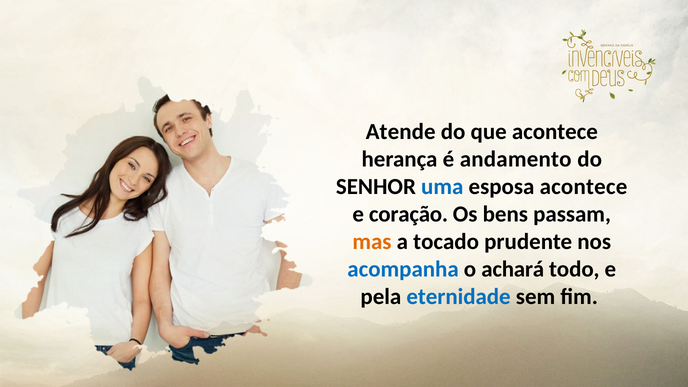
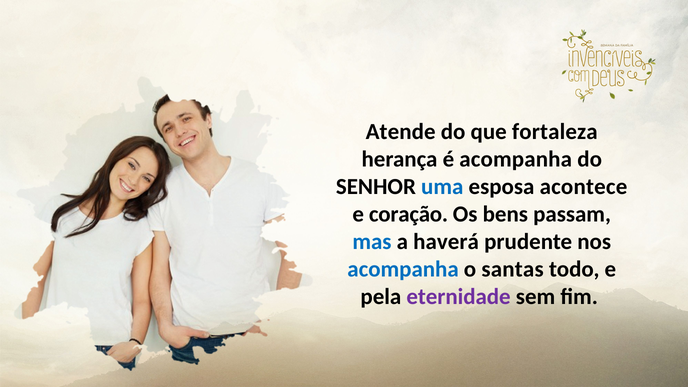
que acontece: acontece -> fortaleza (555, 132)
é andamento: andamento -> acompanha (516, 159)
mas colour: orange -> blue (372, 242)
tocado: tocado -> haverá (446, 242)
achará: achará -> santas (513, 269)
eternidade colour: blue -> purple (459, 297)
